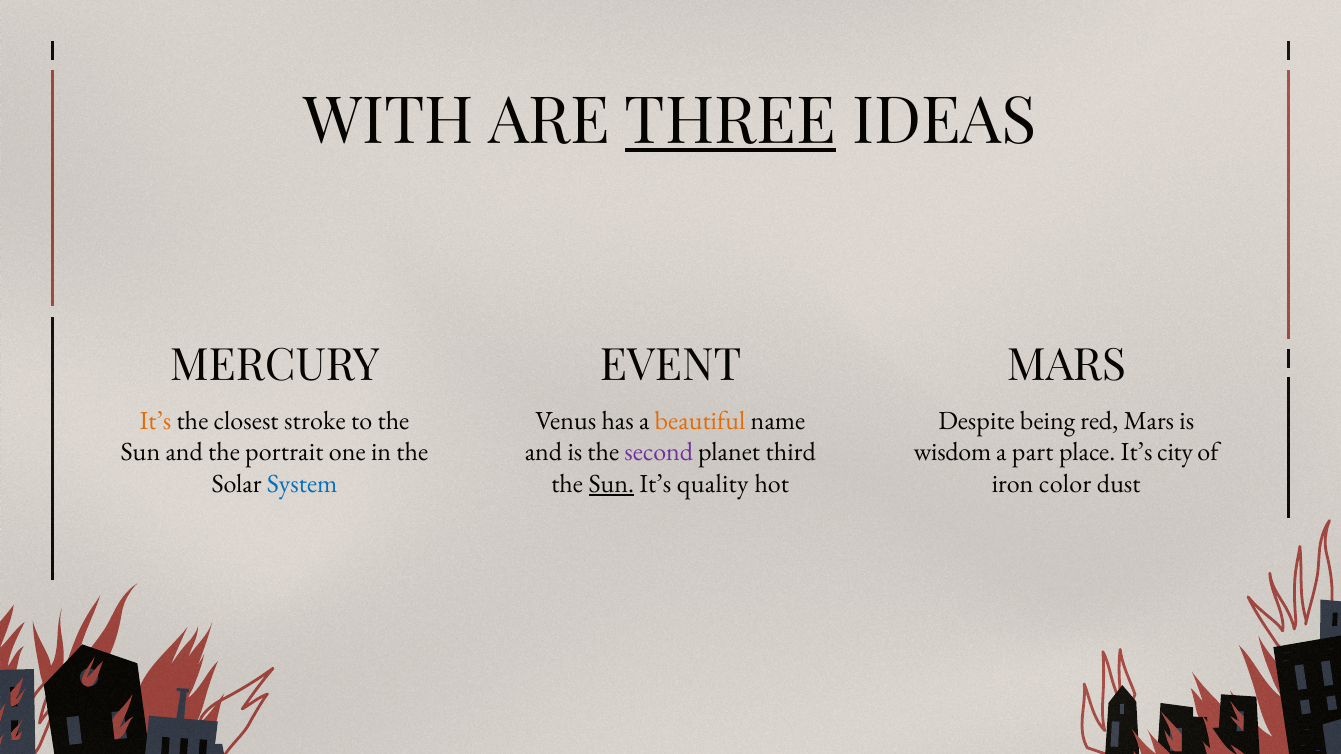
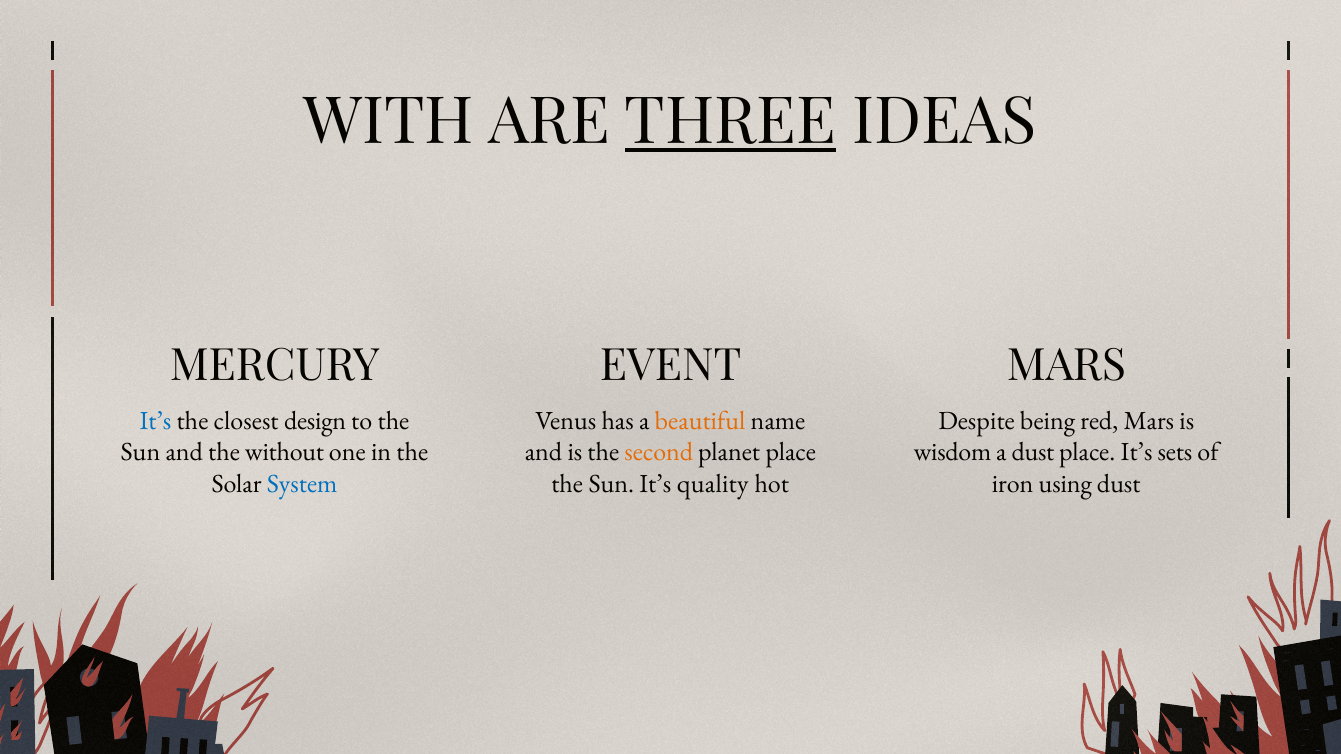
It’s colour: orange -> blue (155, 421)
stroke: stroke -> design (315, 421)
portrait: portrait -> without (285, 453)
second colour: purple -> orange (659, 453)
planet third: third -> place (791, 453)
a part: part -> dust (1033, 453)
city: city -> sets (1175, 453)
Sun underline: present -> none (611, 484)
color: color -> using (1065, 484)
